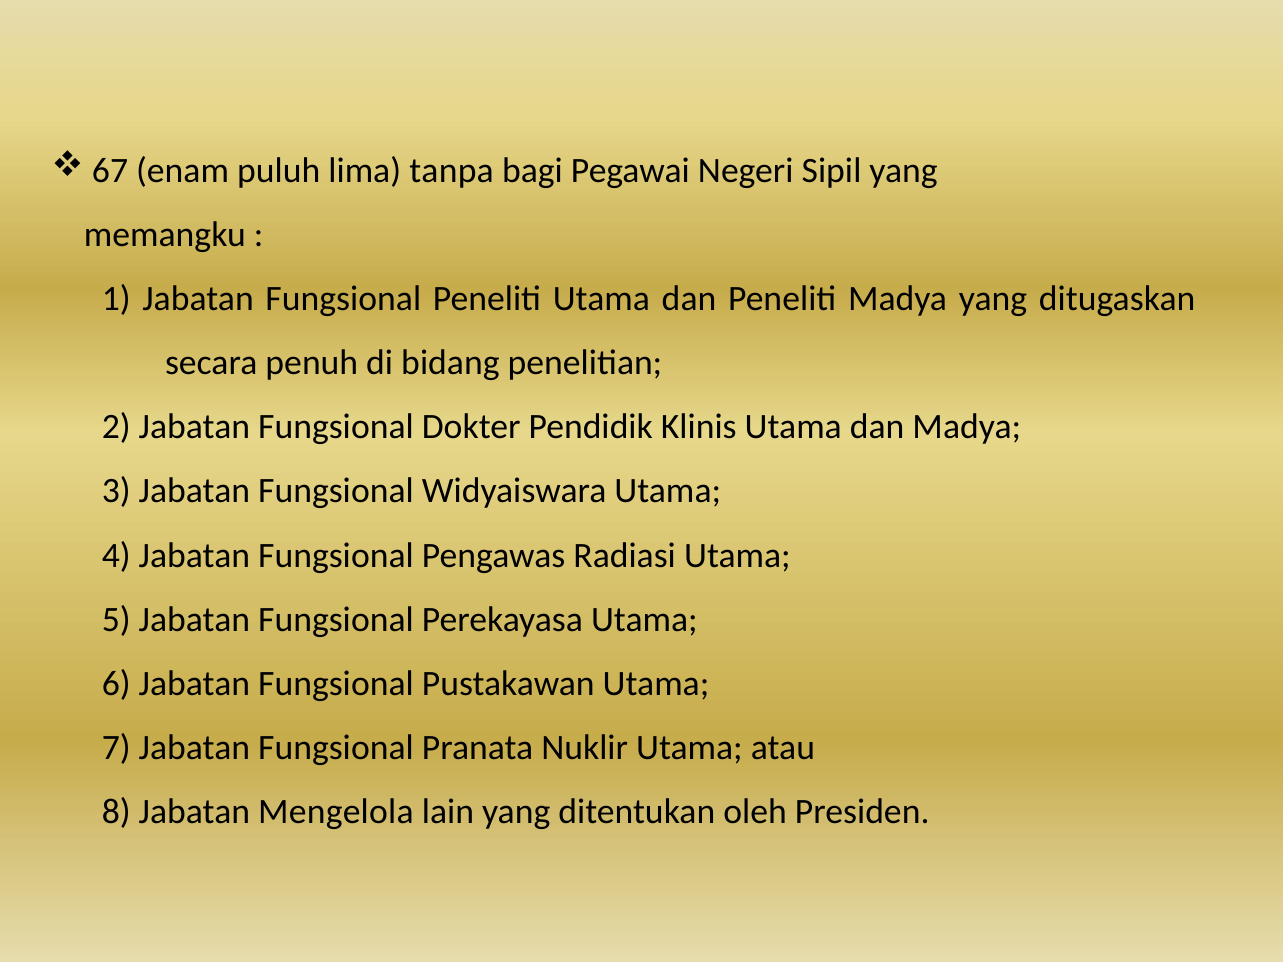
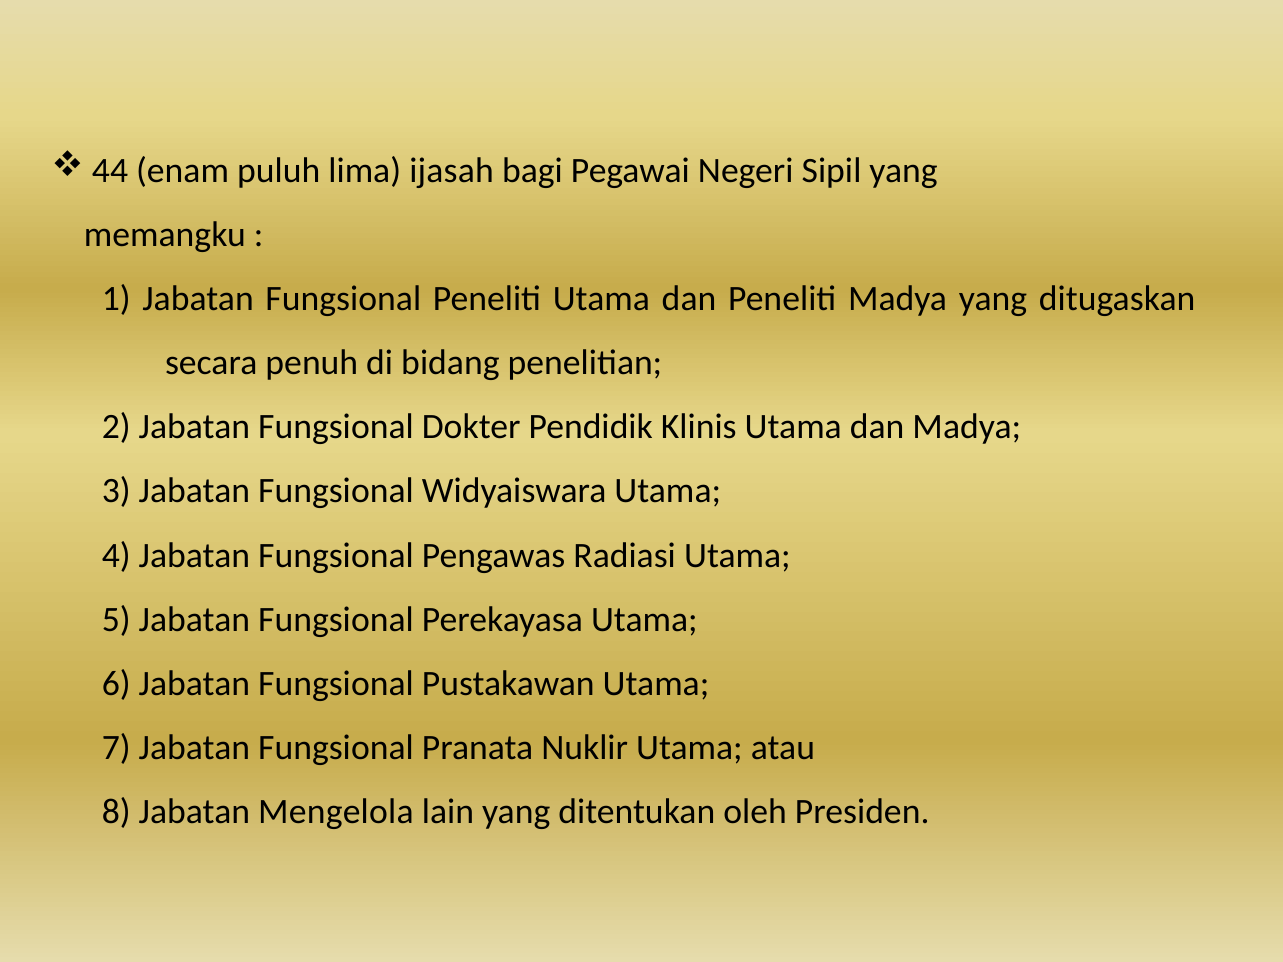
67: 67 -> 44 (110, 171)
tanpa: tanpa -> ijasah (452, 171)
